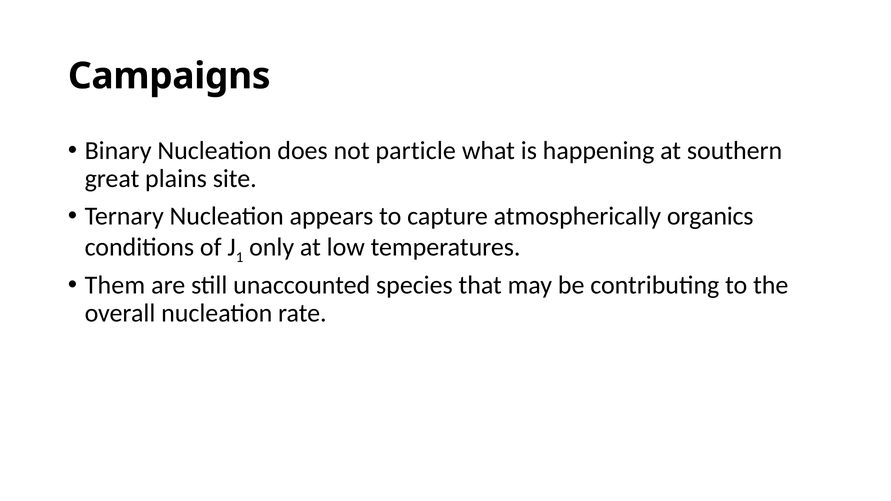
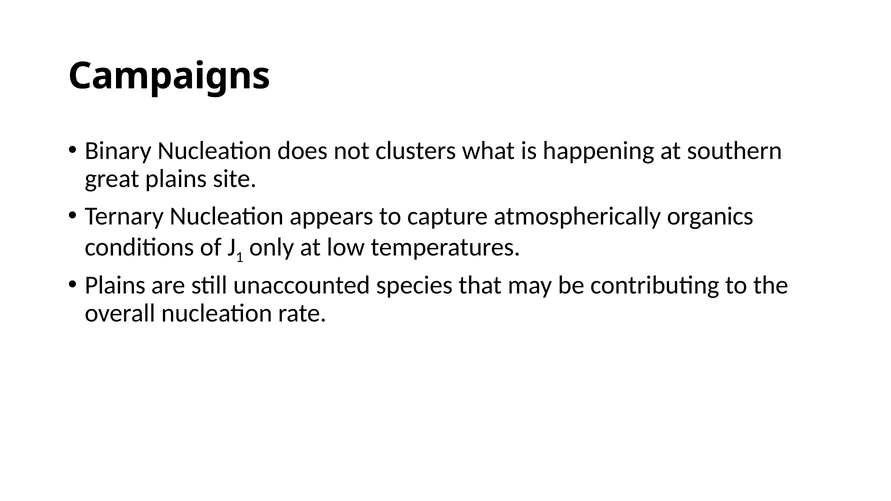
particle: particle -> clusters (416, 151)
Them: Them -> Plains (115, 285)
